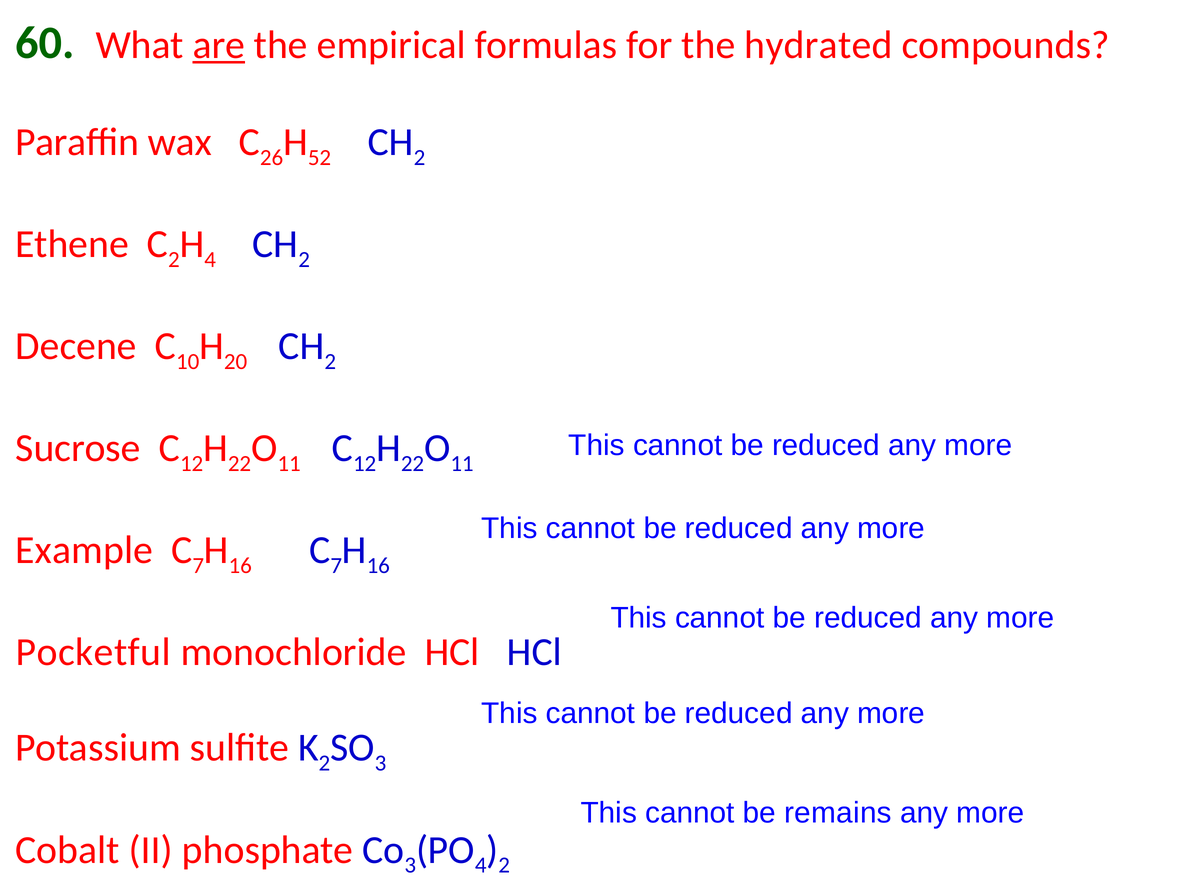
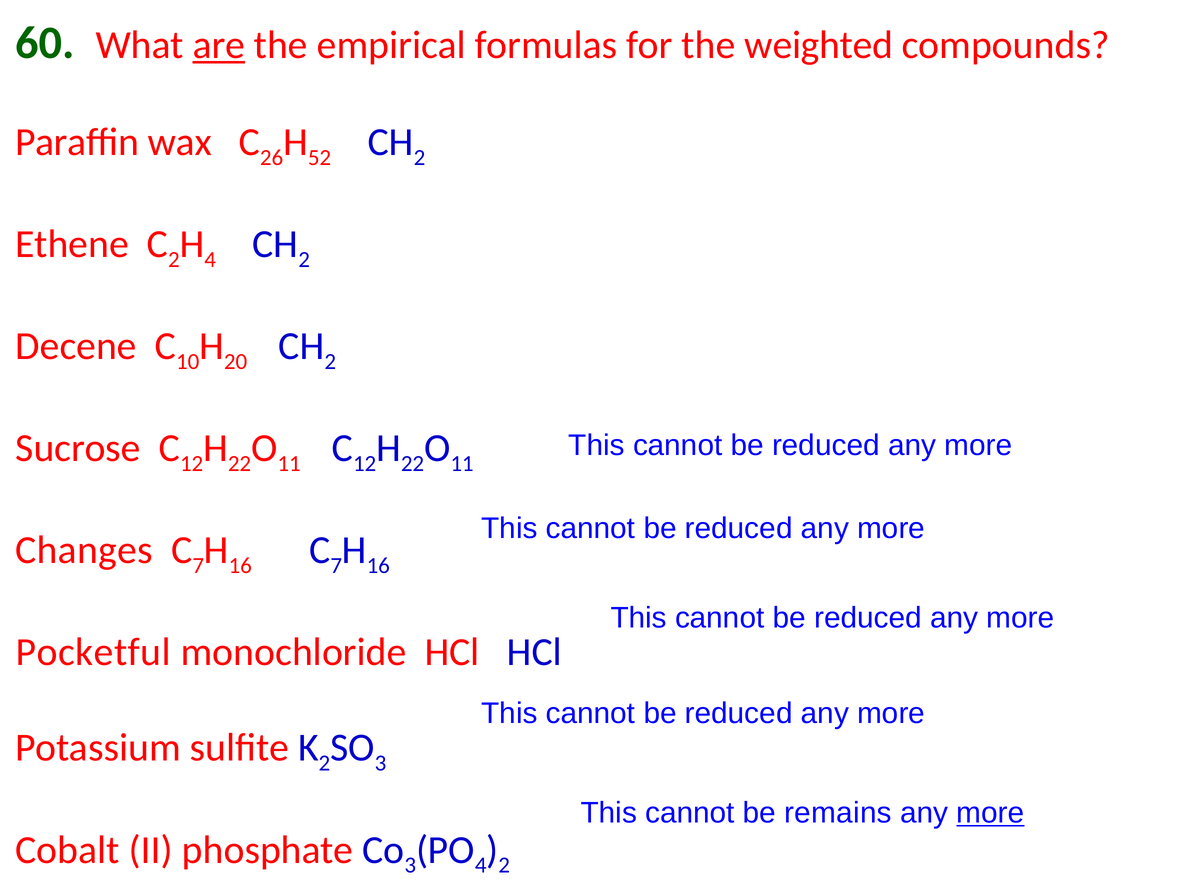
hydrated: hydrated -> weighted (819, 45)
Example: Example -> Changes (84, 550)
more underline: none -> present (990, 813)
